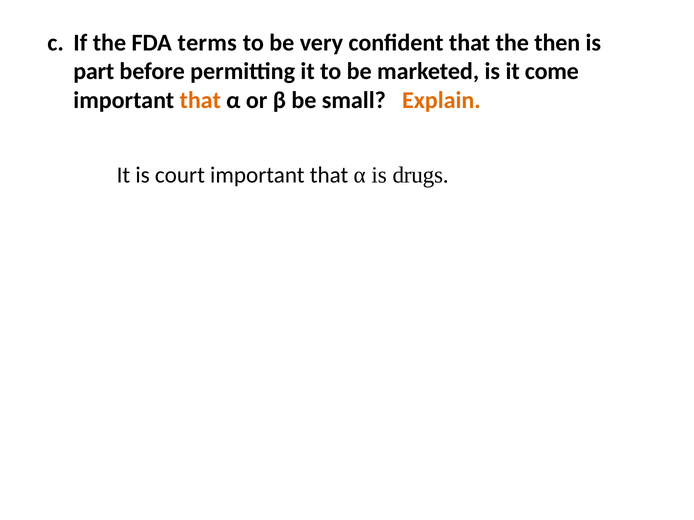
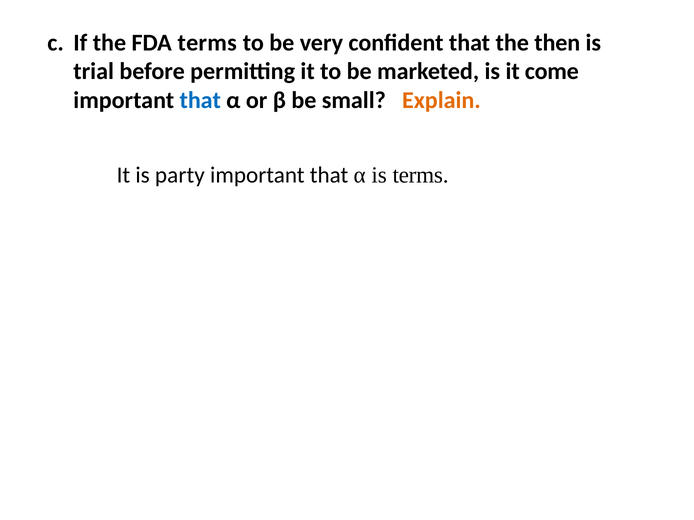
part: part -> trial (94, 72)
that colour: orange -> blue (200, 100)
court: court -> party (180, 175)
is drugs: drugs -> terms (421, 175)
